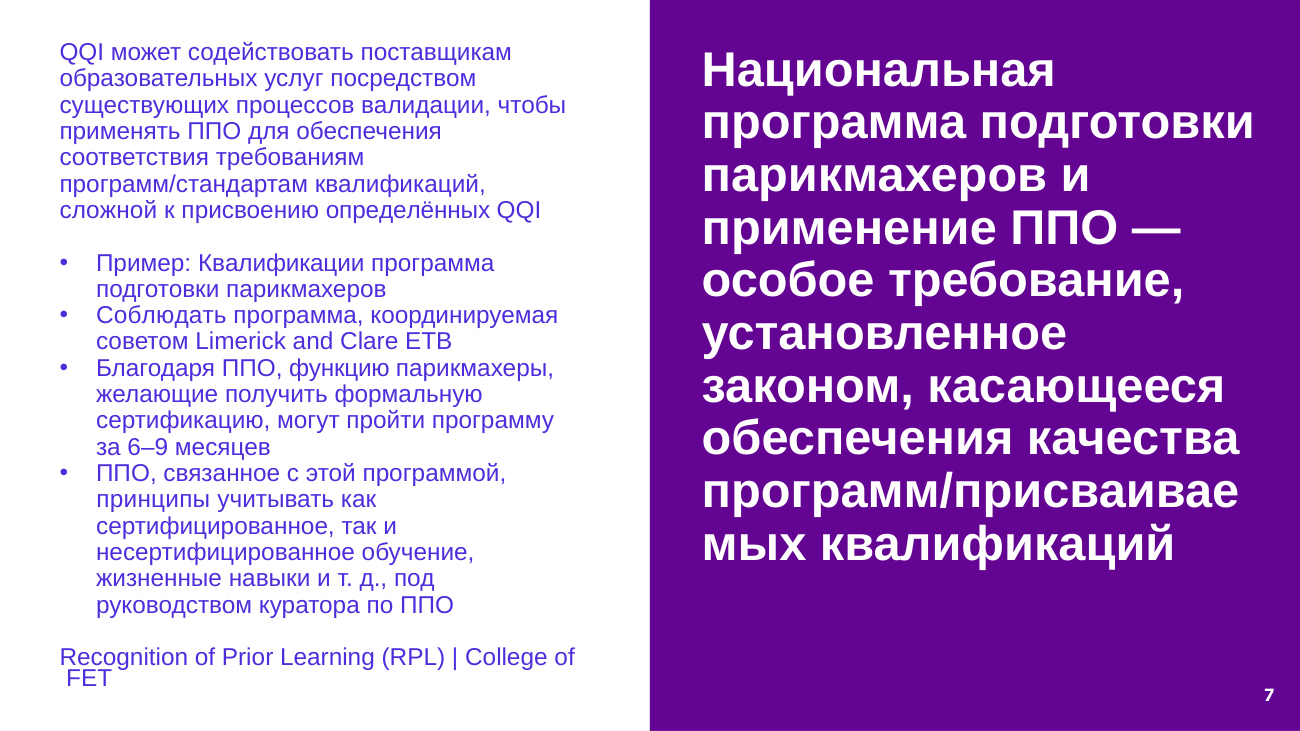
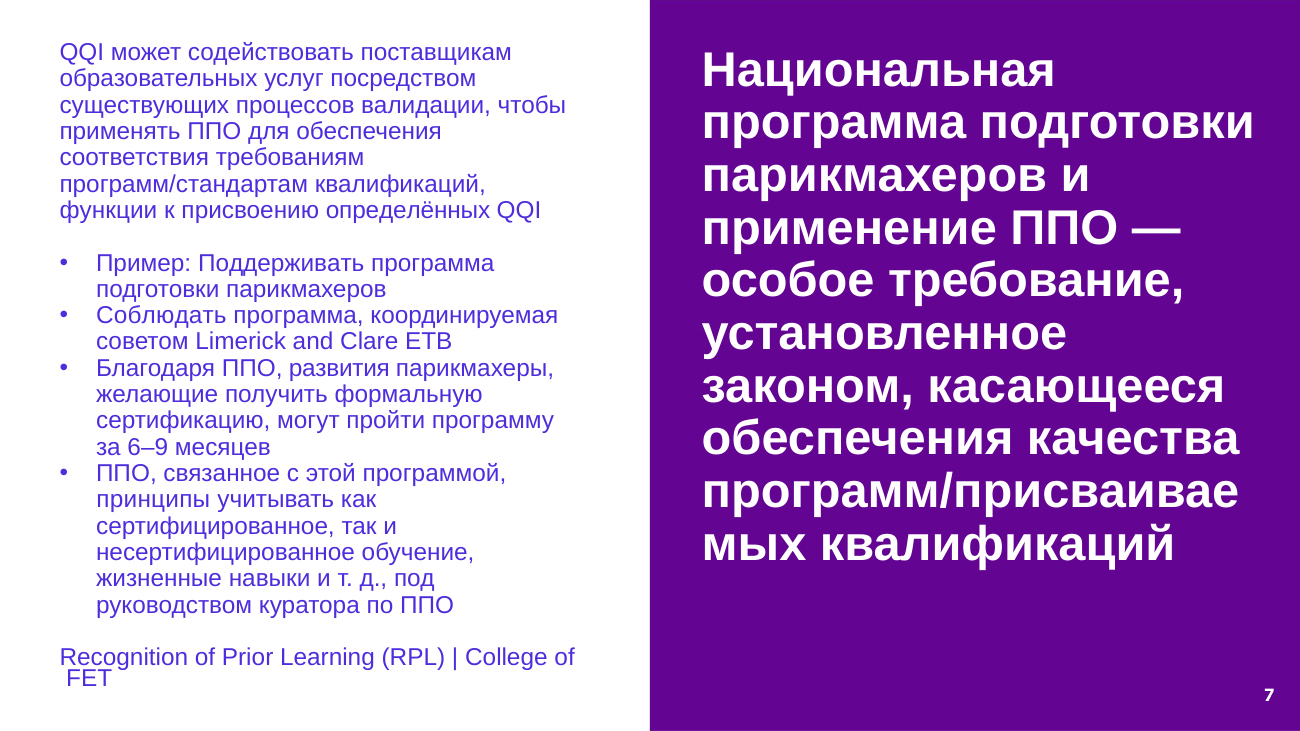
сложной: сложной -> функции (108, 210)
Квалификации: Квалификации -> Поддерживать (281, 263)
функцию: функцию -> развития (339, 368)
